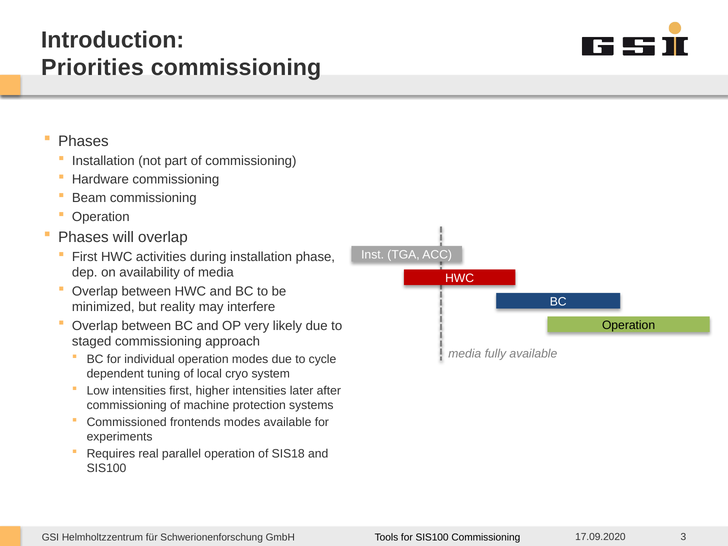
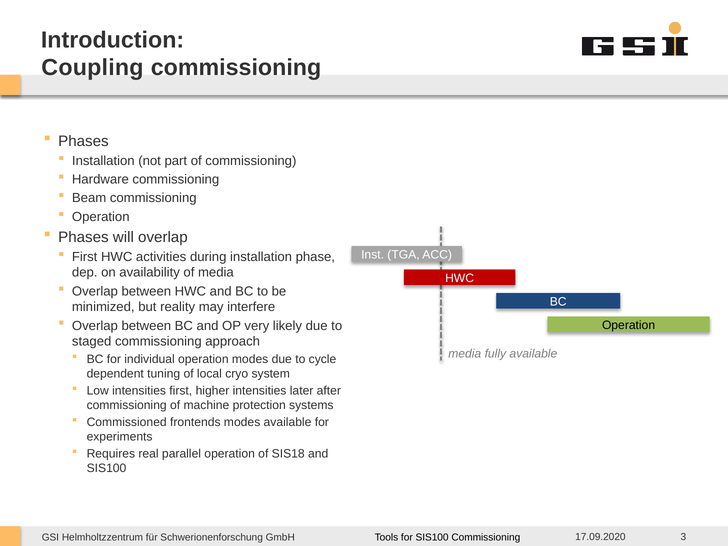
Priorities: Priorities -> Coupling (92, 68)
